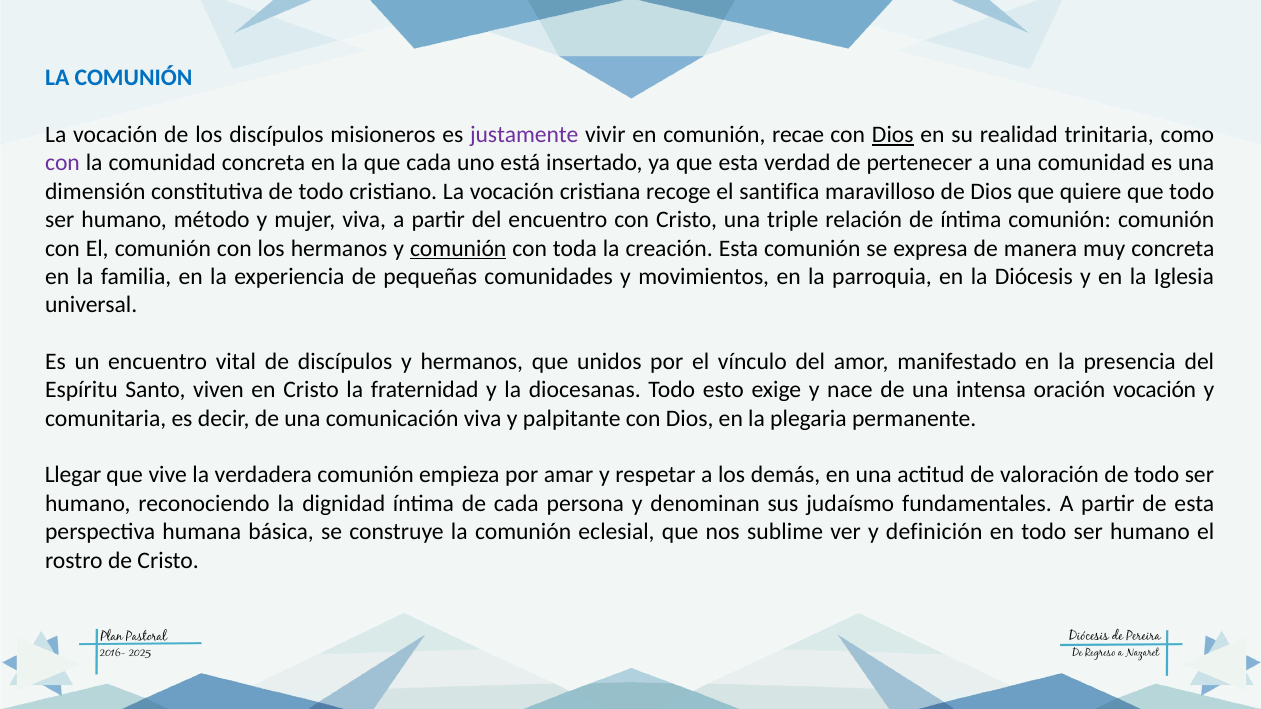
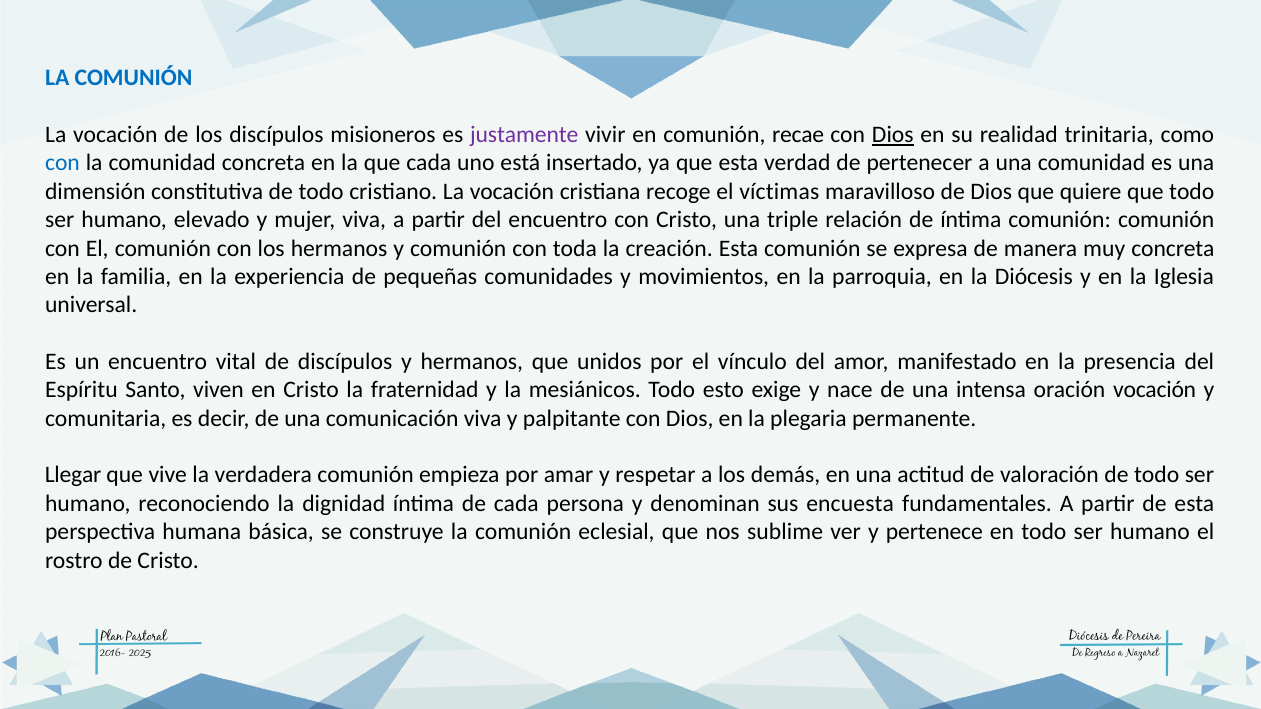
con colour: purple -> blue (63, 163)
santifica: santifica -> víctimas (779, 192)
método: método -> elevado (212, 220)
comunión underline: present -> none (458, 248)
diocesanas: diocesanas -> mesiánicos (585, 390)
judaísmo: judaísmo -> encuesta (850, 504)
definición: definición -> pertenece (934, 532)
